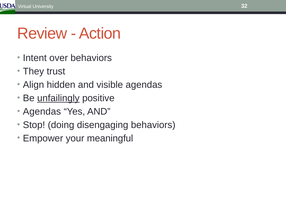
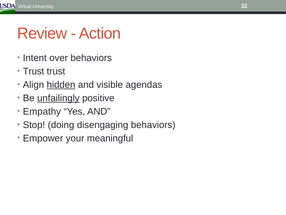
They: They -> Trust (34, 71)
hidden underline: none -> present (61, 85)
Agendas: Agendas -> Empathy (42, 111)
